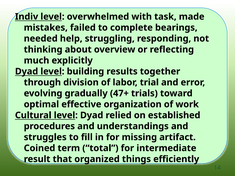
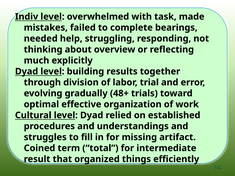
47+: 47+ -> 48+ (119, 93)
